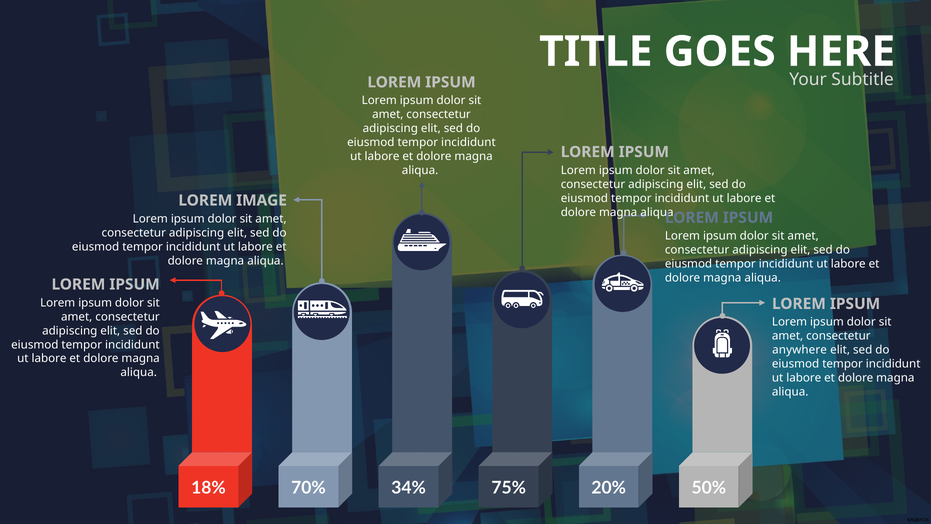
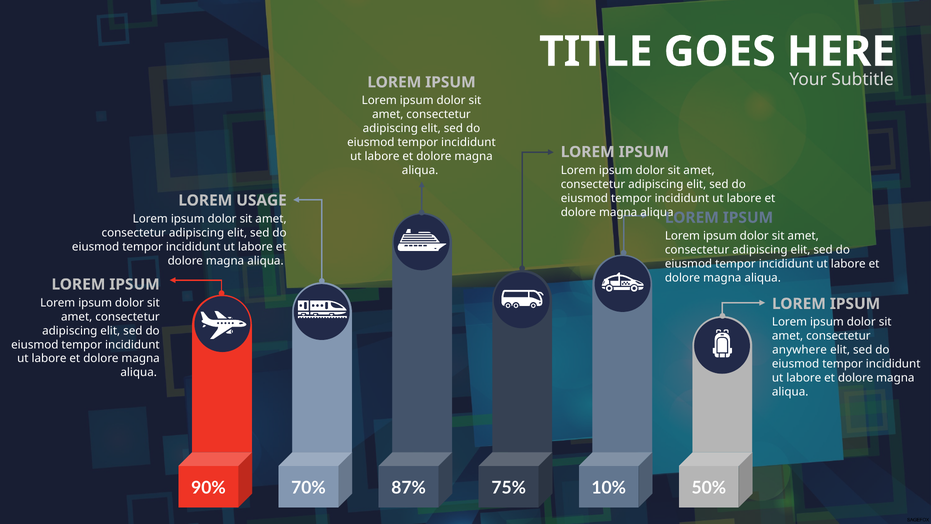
IMAGE: IMAGE -> USAGE (262, 200)
18%: 18% -> 90% (208, 488)
34%: 34% -> 87% (409, 488)
20%: 20% -> 10% (609, 488)
